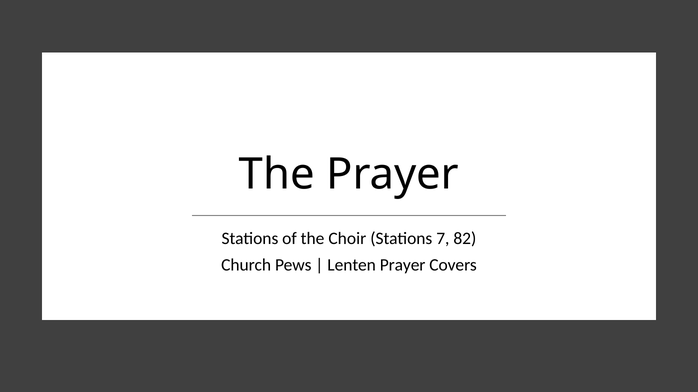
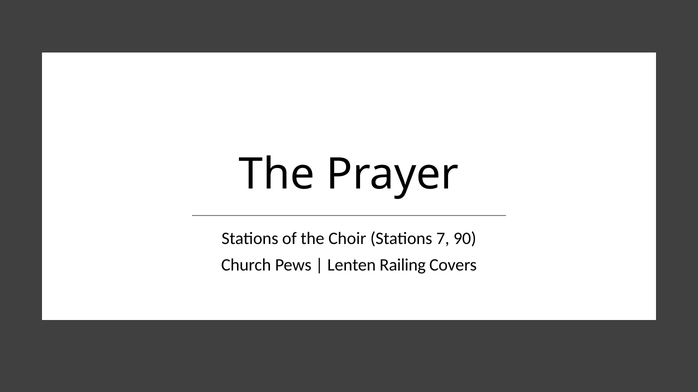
82: 82 -> 90 (465, 239)
Lenten Prayer: Prayer -> Railing (403, 265)
